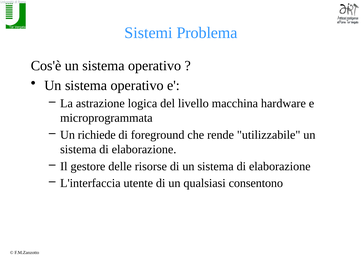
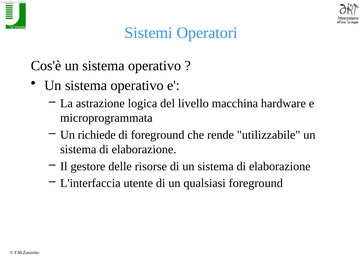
Problema: Problema -> Operatori (207, 33)
qualsiasi consentono: consentono -> foreground (256, 183)
